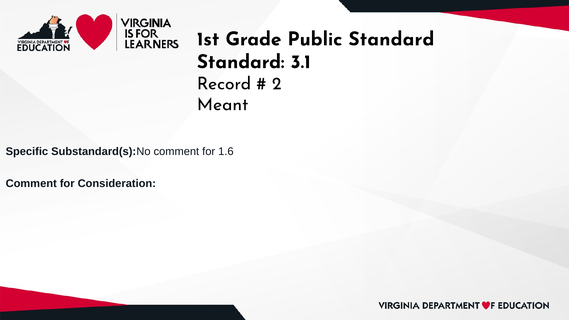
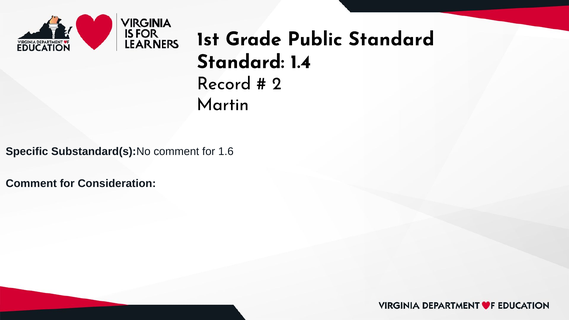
3.1: 3.1 -> 1.4 (301, 62)
Meant: Meant -> Martin (223, 104)
